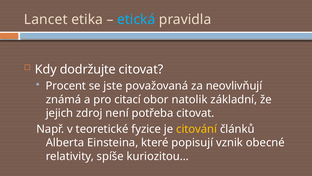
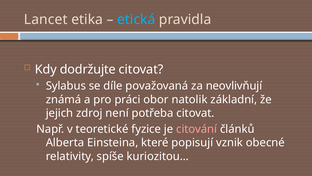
Procent: Procent -> Sylabus (66, 86)
jste: jste -> díle (113, 86)
citací: citací -> práci (128, 99)
citování colour: yellow -> pink (197, 129)
